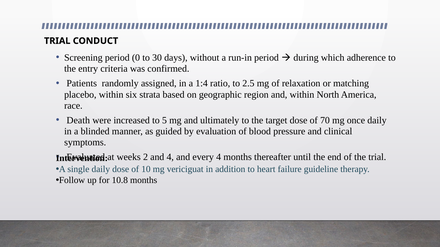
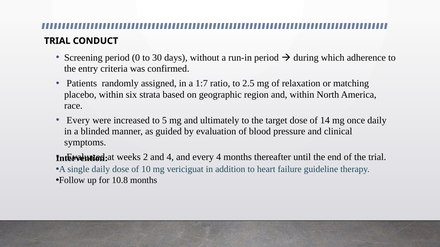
1:4: 1:4 -> 1:7 (202, 84)
Death: Death -> Every (78, 121)
70: 70 -> 14 (325, 121)
